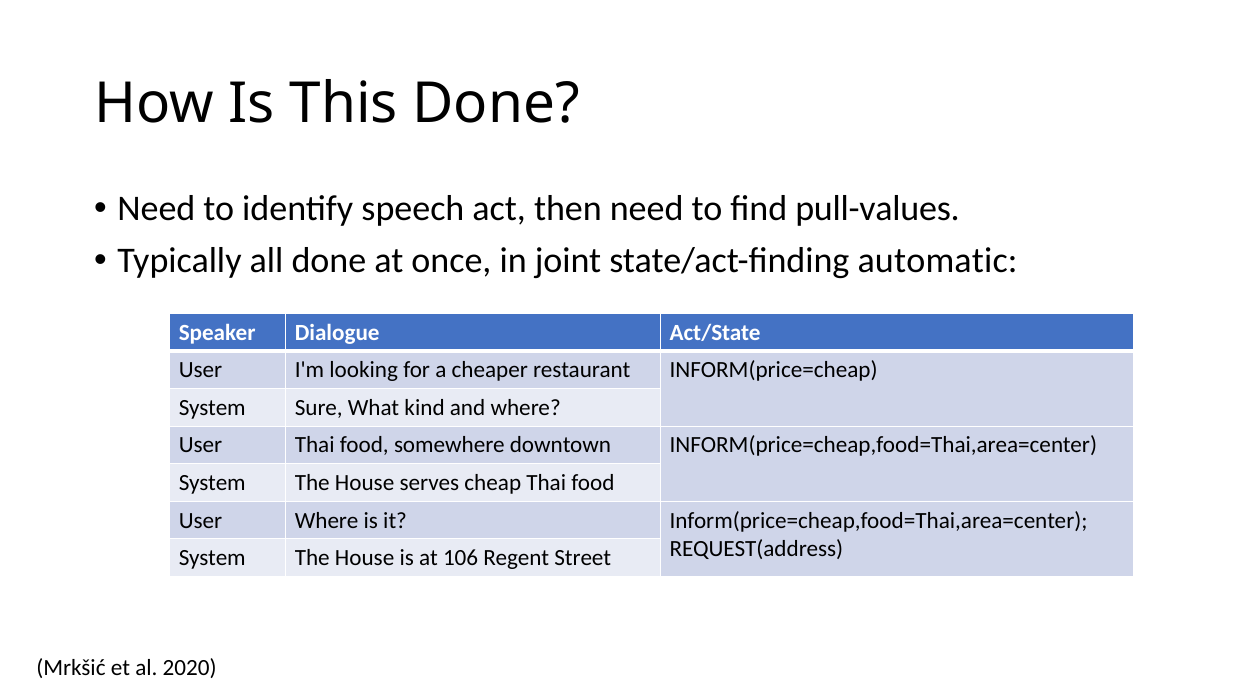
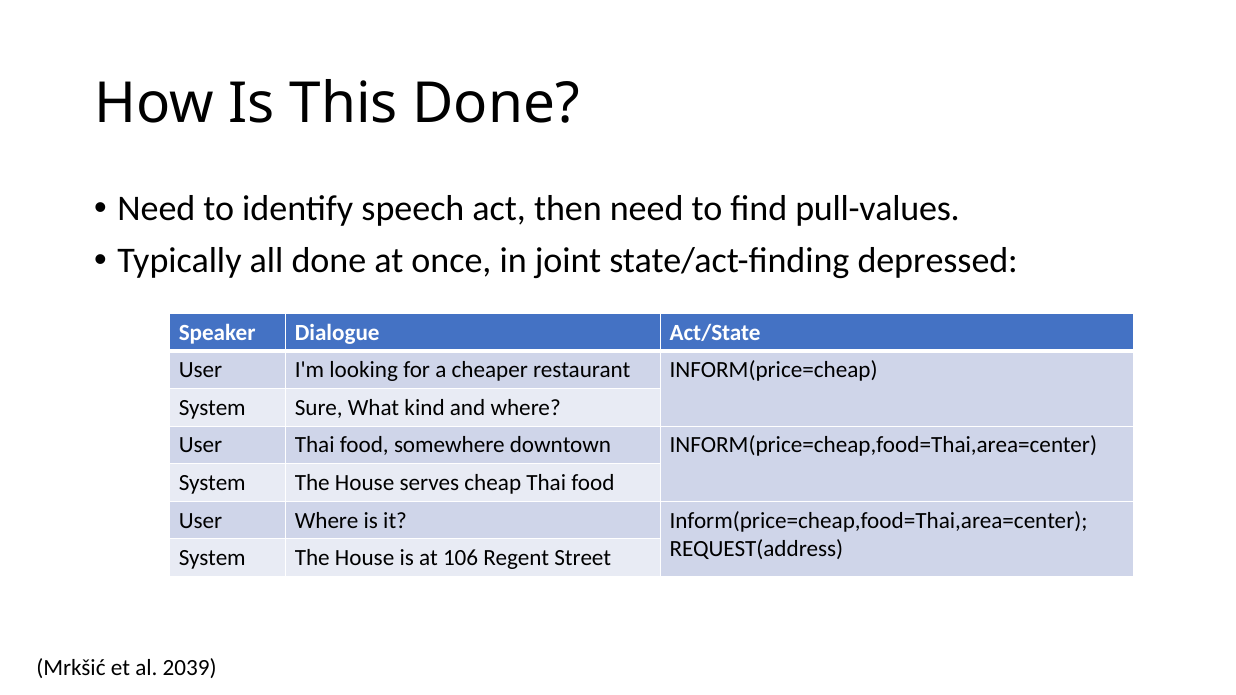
automatic: automatic -> depressed (938, 261)
2020: 2020 -> 2039 (190, 668)
